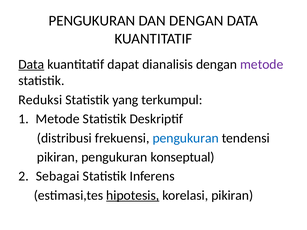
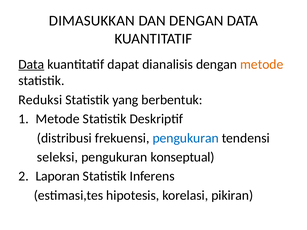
PENGUKURAN: PENGUKURAN -> DIMASUKKAN (92, 21)
metode colour: purple -> orange (262, 64)
terkumpul: terkumpul -> berbentuk (172, 100)
pikiran: pikiran -> seleksi (58, 157)
Sebagai: Sebagai -> Laporan (58, 176)
hipotesis underline: present -> none (133, 196)
